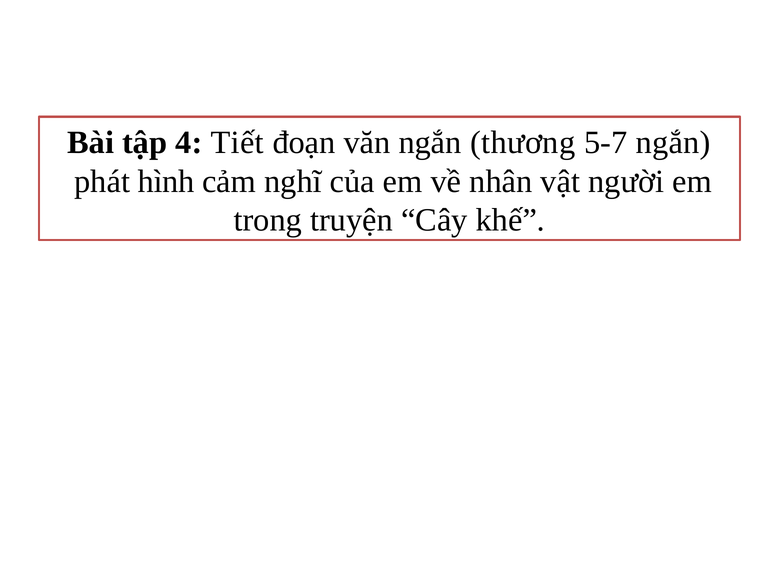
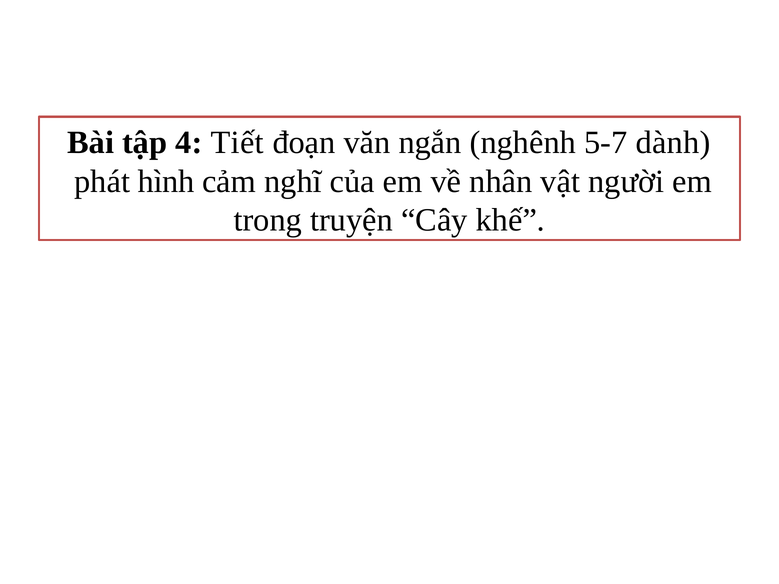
thương: thương -> nghênh (523, 142)
5-7 ngắn: ngắn -> dành (673, 142)
